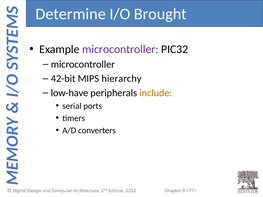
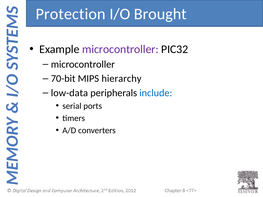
Determine: Determine -> Protection (71, 14)
42-bit: 42-bit -> 70-bit (63, 79)
low-have: low-have -> low-data (69, 93)
include colour: orange -> blue (156, 93)
